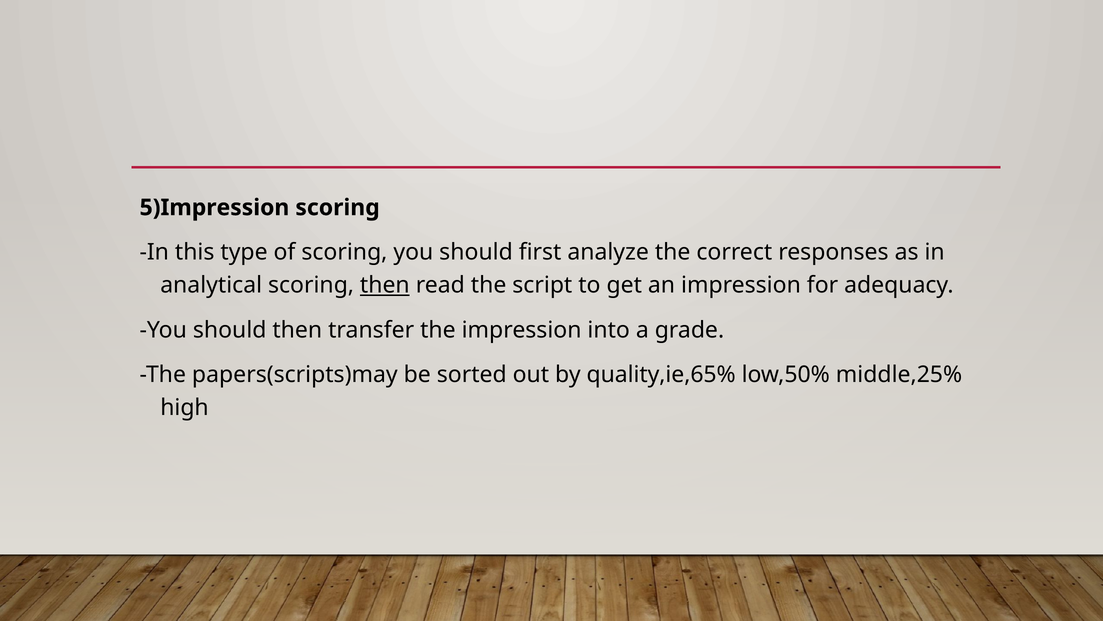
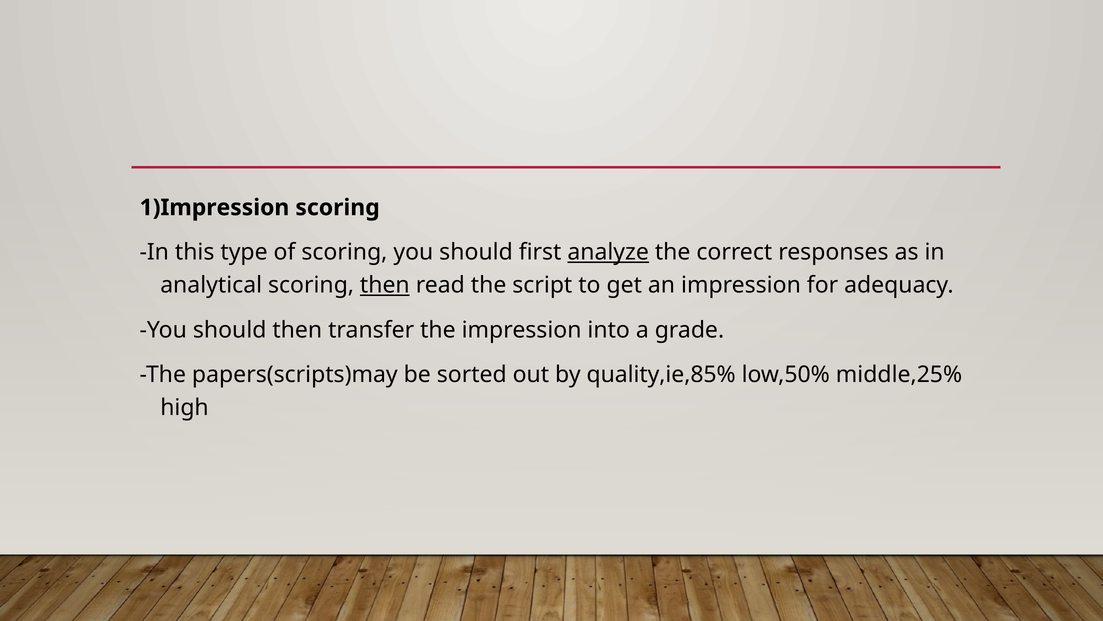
5)Impression: 5)Impression -> 1)Impression (214, 207)
analyze underline: none -> present (608, 252)
quality,ie,65%: quality,ie,65% -> quality,ie,85% (661, 374)
